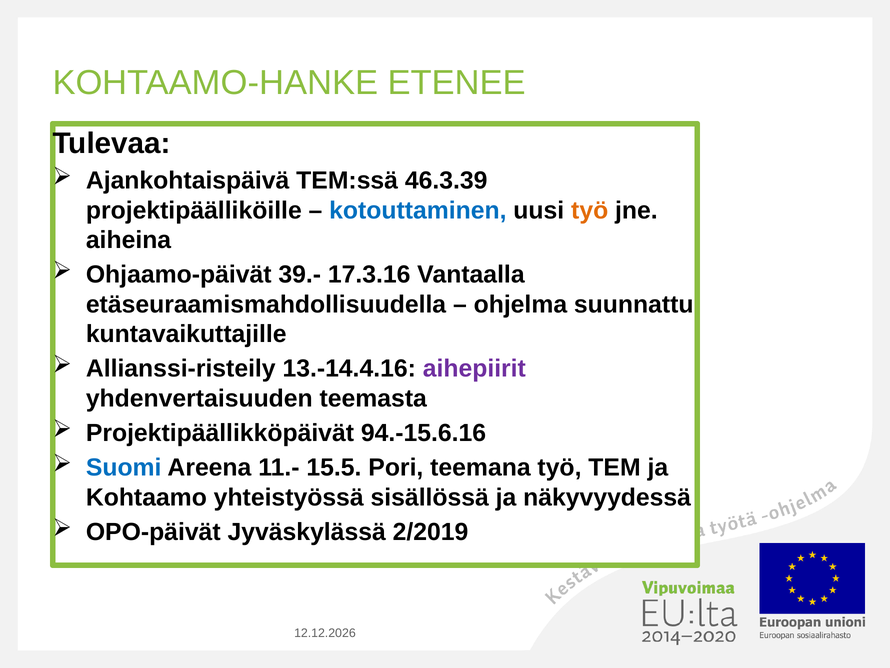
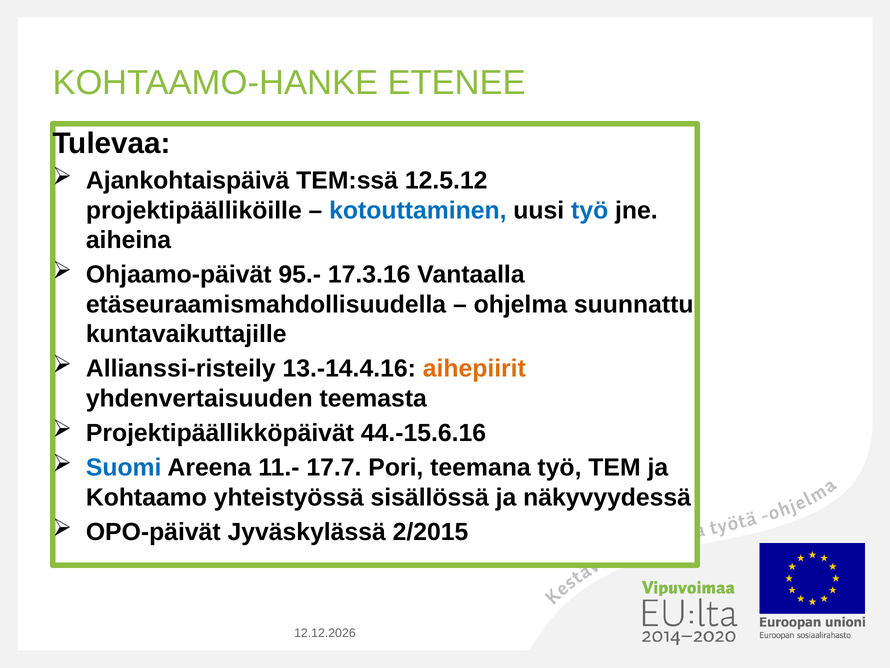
46.3.39: 46.3.39 -> 12.5.12 (446, 181)
työ colour: orange -> blue (590, 210)
39.-: 39.- -> 95.- (300, 275)
aihepiirit colour: purple -> orange (474, 369)
94.-15.6.16: 94.-15.6.16 -> 44.-15.6.16 (423, 433)
15.5: 15.5 -> 17.7 (334, 467)
2/2019: 2/2019 -> 2/2015 (430, 532)
